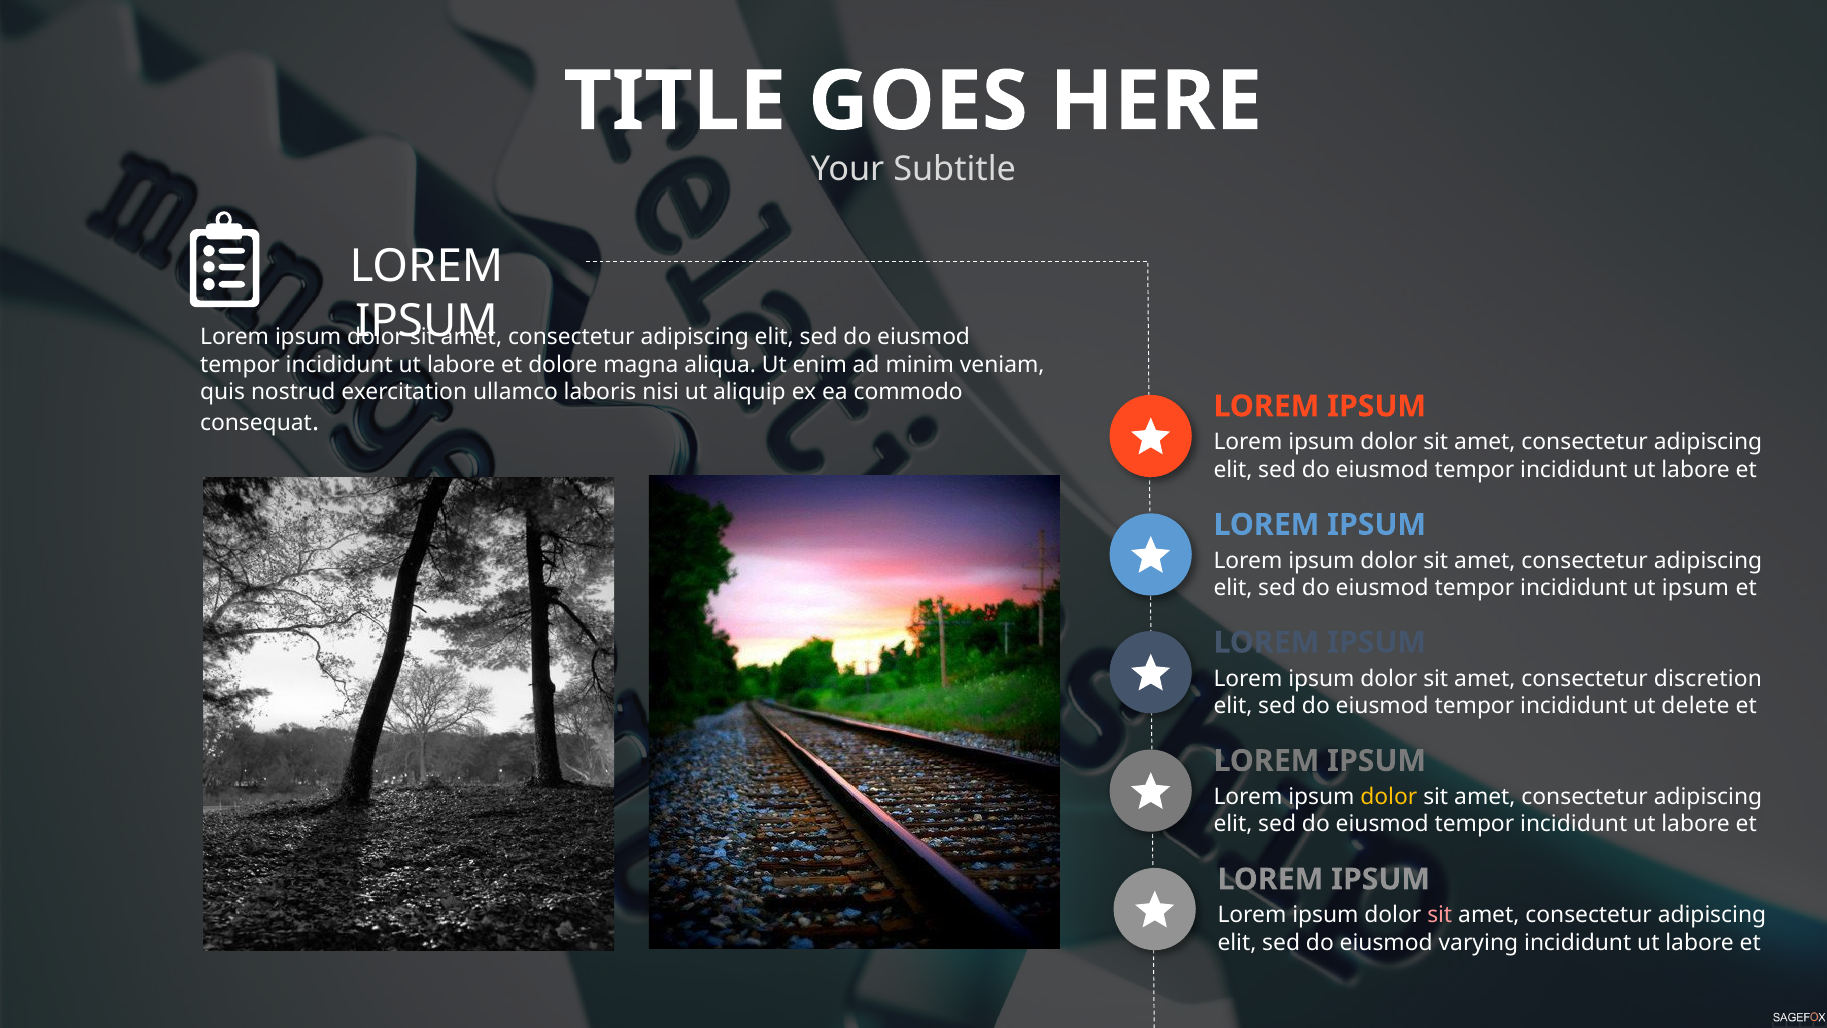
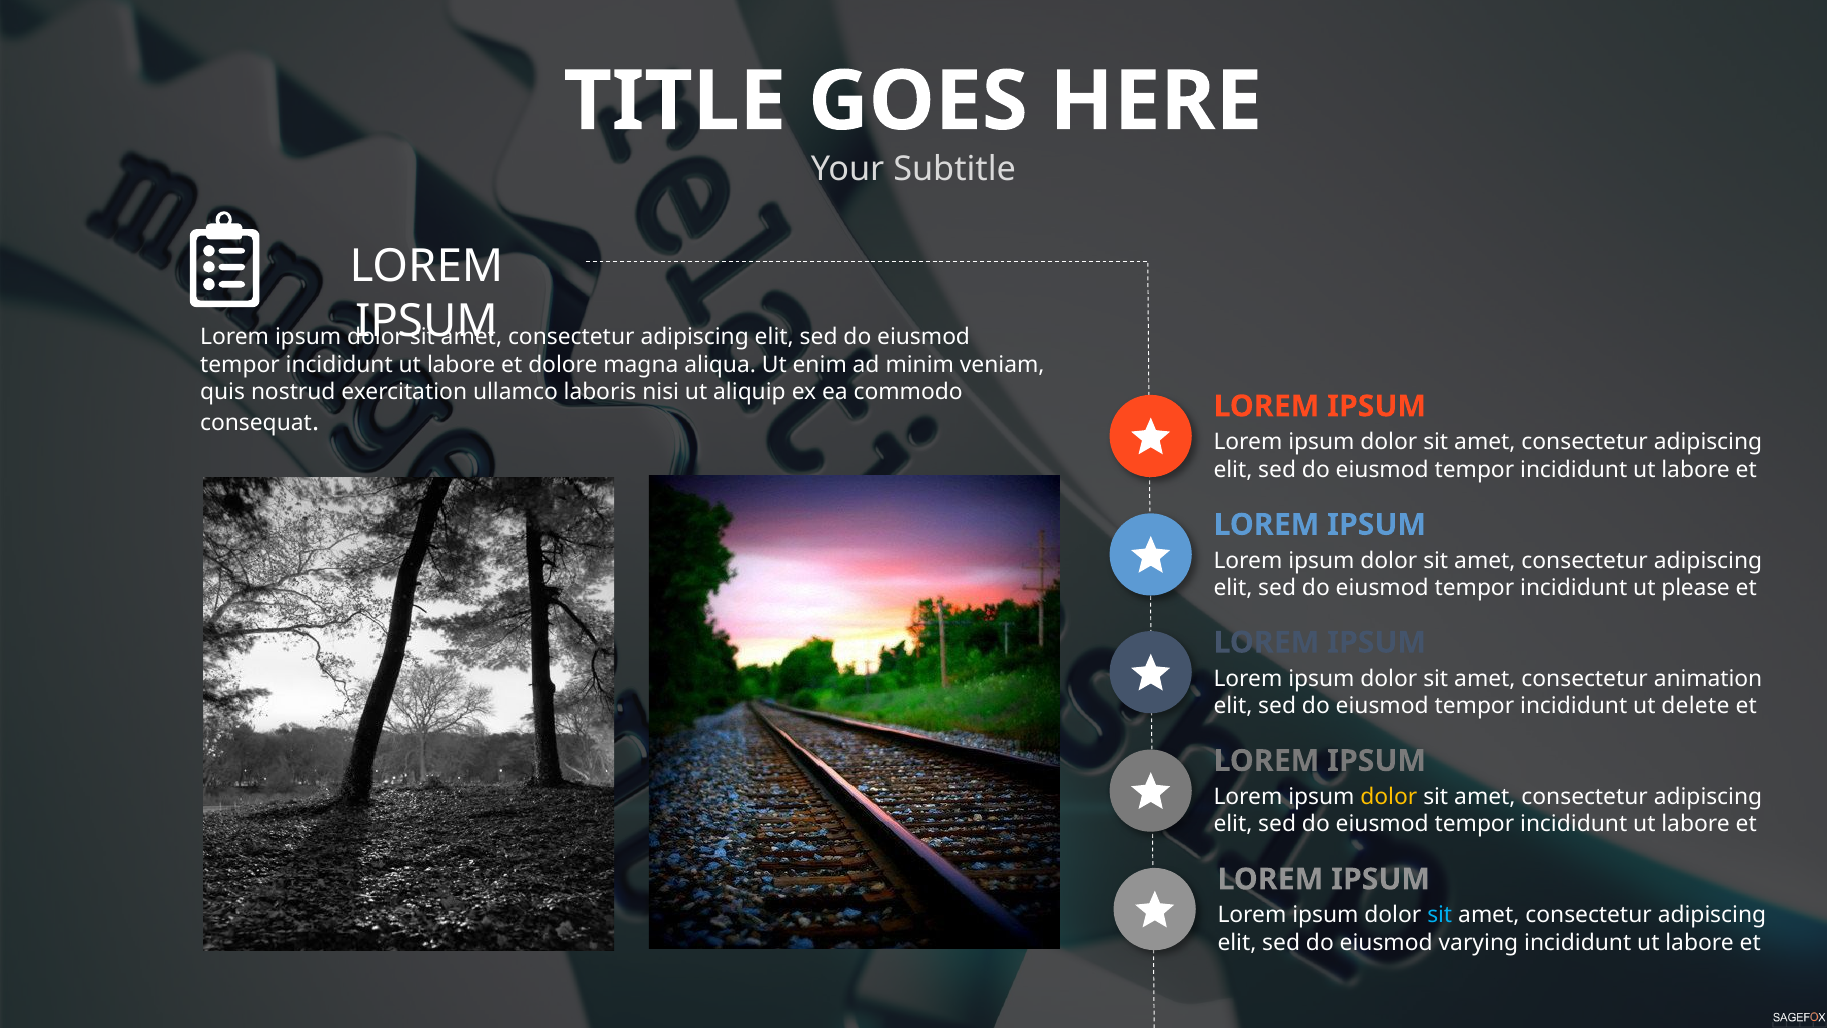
ut ipsum: ipsum -> please (1696, 588)
discretion: discretion -> animation (1708, 678)
sit colour: pink -> light blue (1440, 915)
